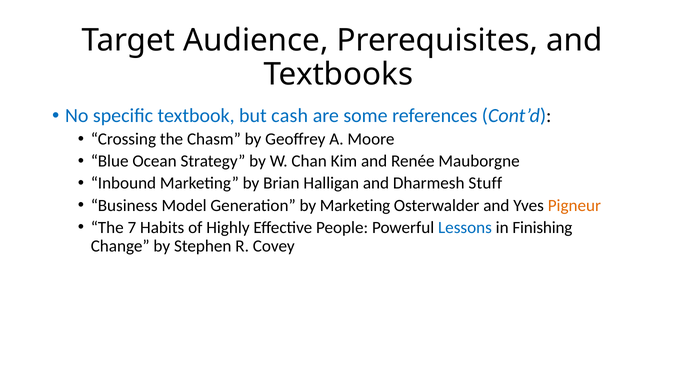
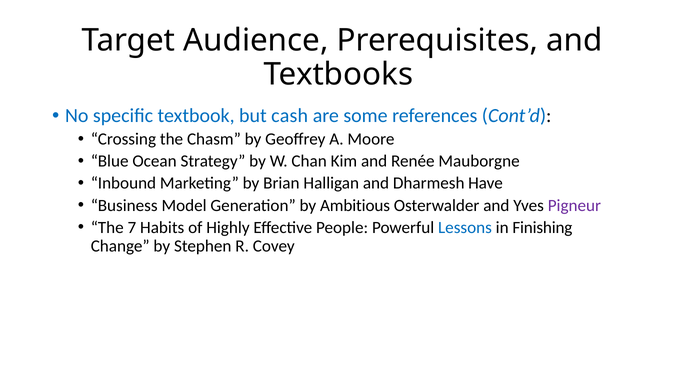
Stuff: Stuff -> Have (486, 183)
by Marketing: Marketing -> Ambitious (355, 206)
Pigneur colour: orange -> purple (574, 206)
